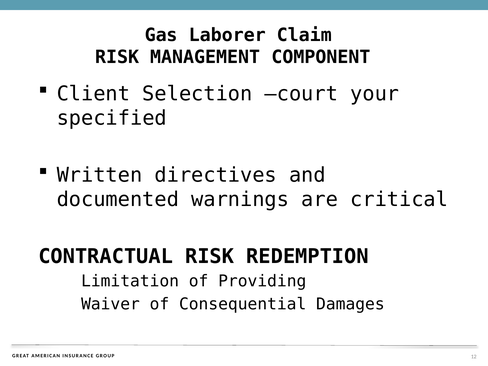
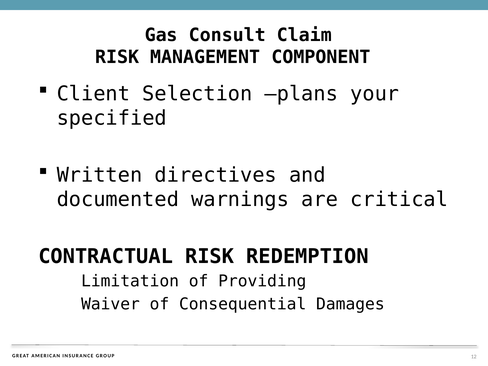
Laborer: Laborer -> Consult (227, 35)
court: court -> plans (301, 94)
